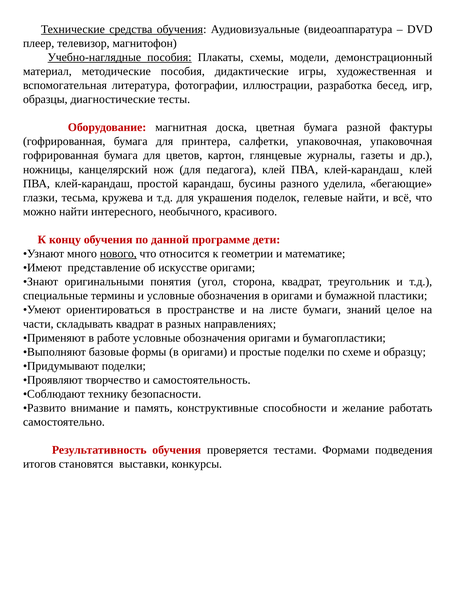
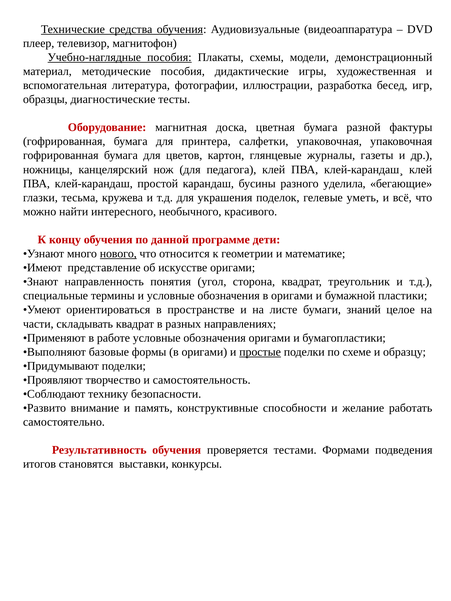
гелевые найти: найти -> уметь (363, 198)
оригинальными: оригинальными -> направленность (104, 282)
простые underline: none -> present (260, 352)
